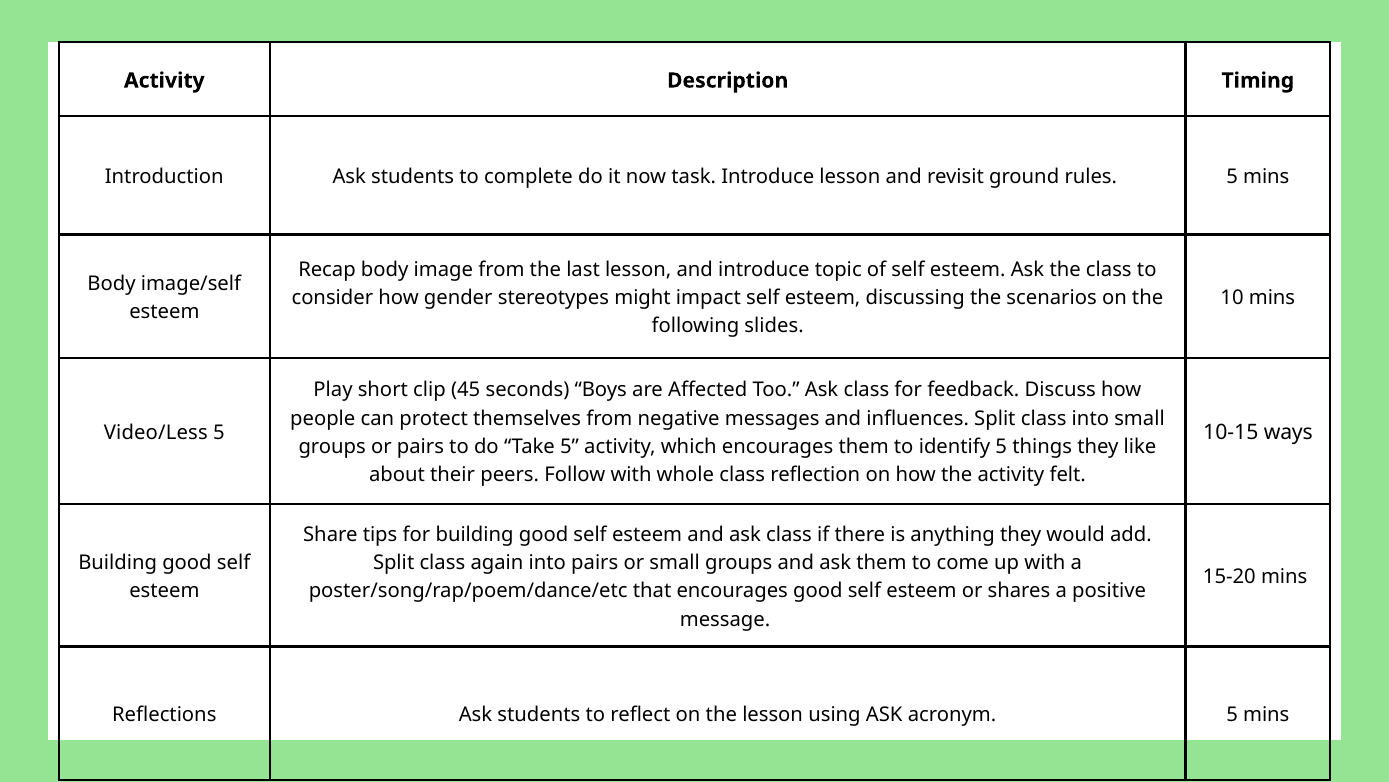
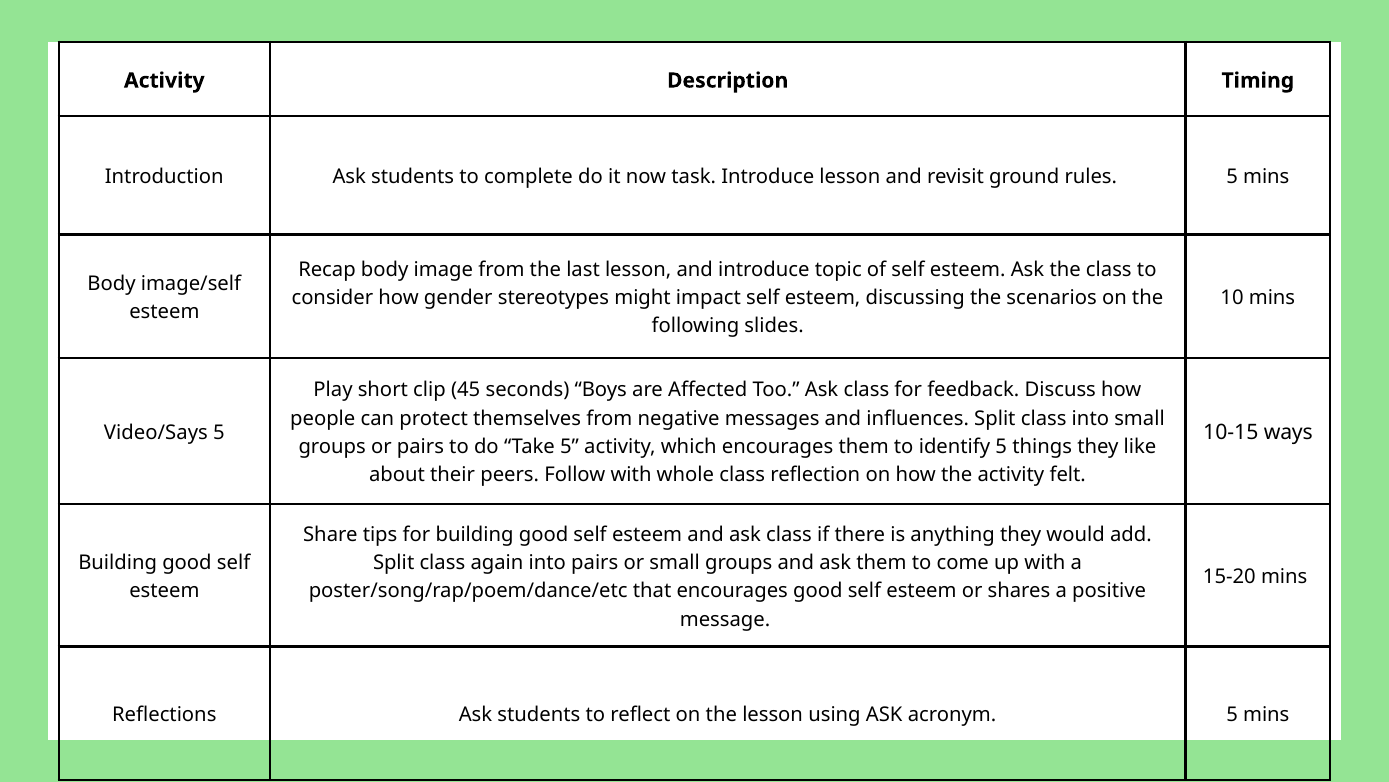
Video/Less: Video/Less -> Video/Says (156, 432)
